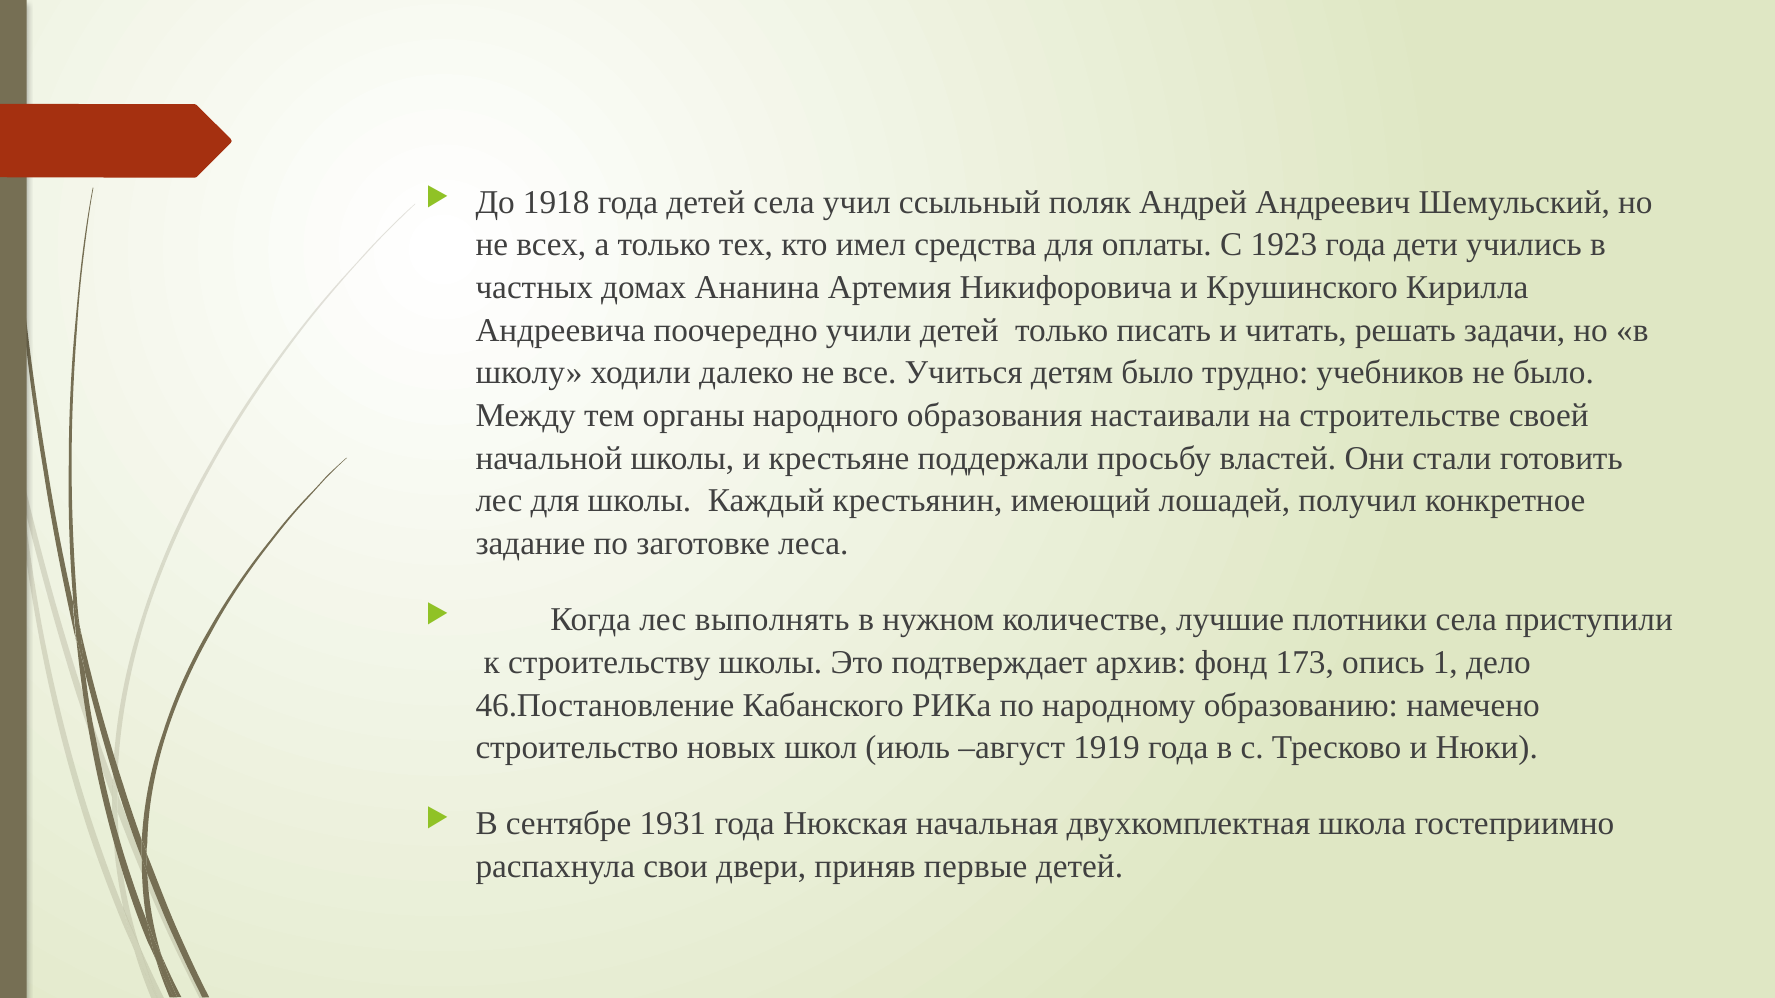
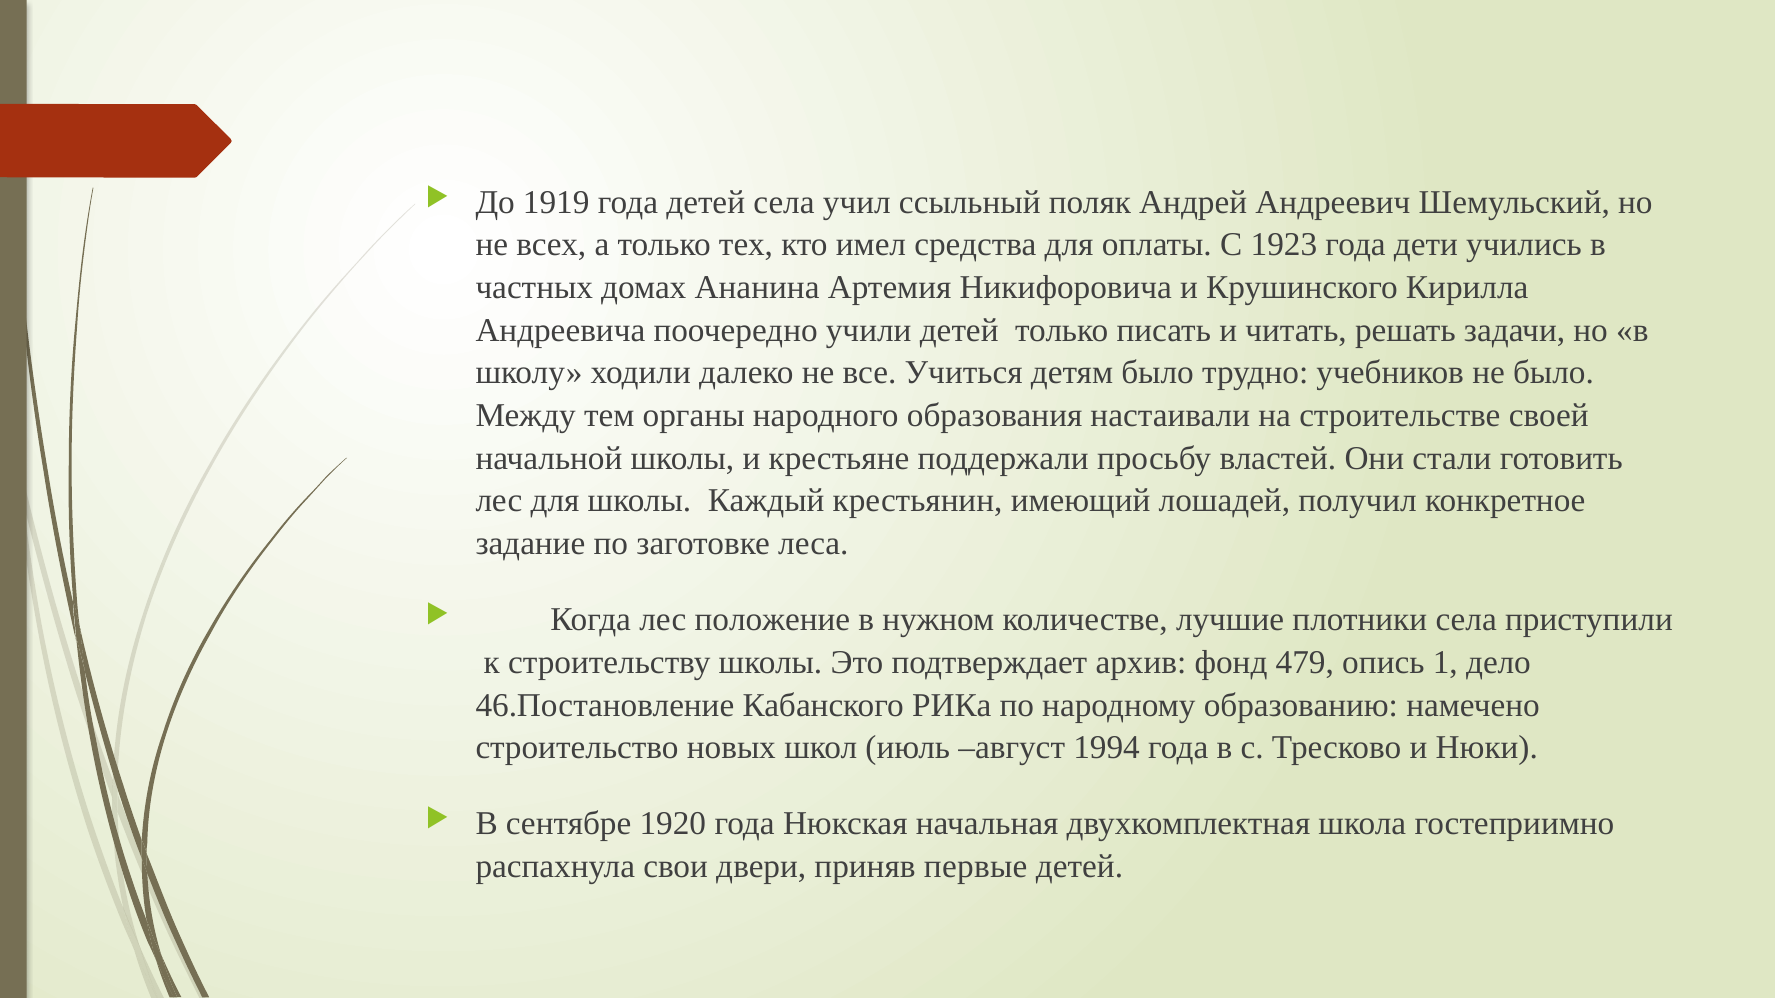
1918: 1918 -> 1919 (556, 202)
выполнять: выполнять -> положение (772, 620)
173: 173 -> 479 (1305, 663)
1919: 1919 -> 1994 (1107, 748)
1931: 1931 -> 1920 (673, 824)
